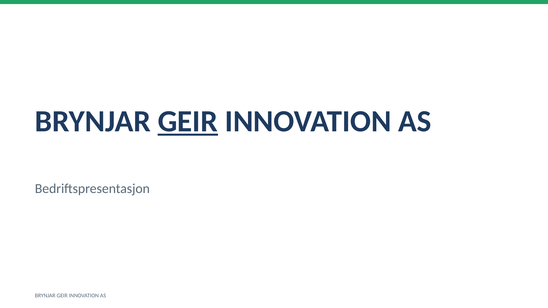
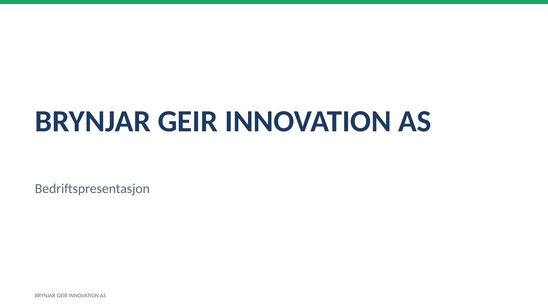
GEIR underline: present -> none (188, 122)
